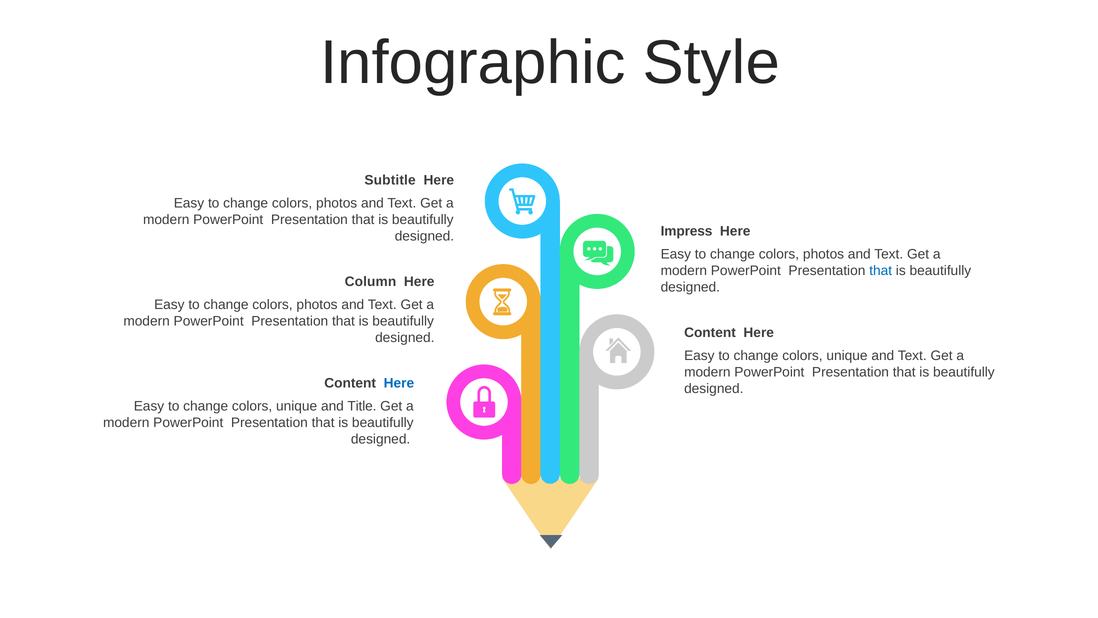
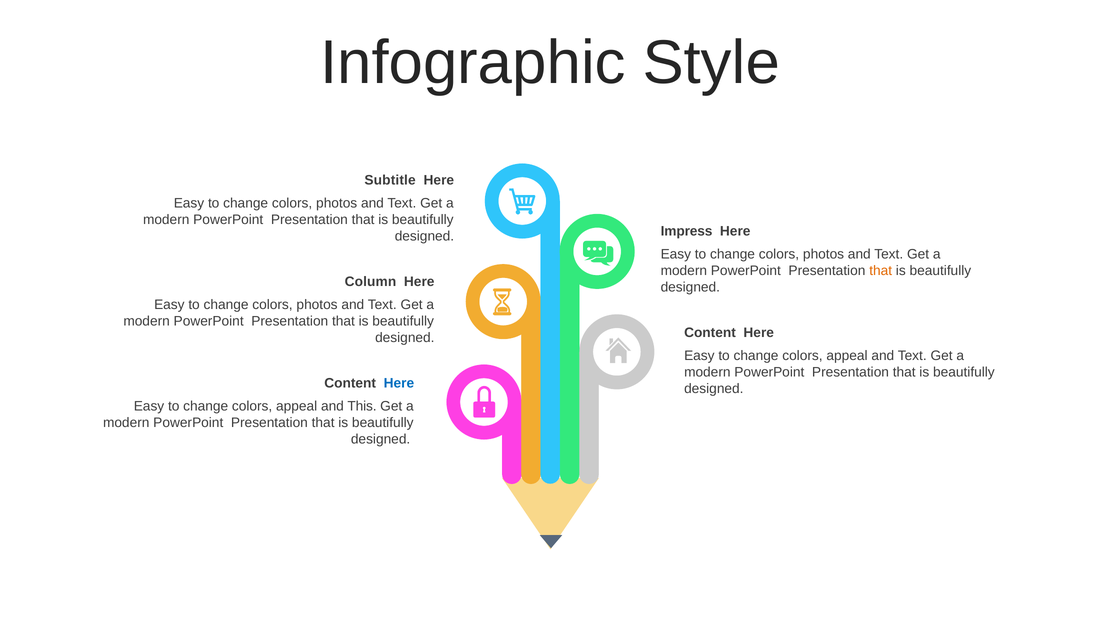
that colour: blue -> orange (881, 270)
unique: unique -> appeal (847, 355)
unique: unique -> appeal (297, 406)
Title: Title -> This (362, 406)
